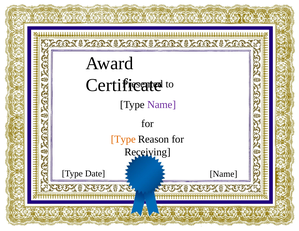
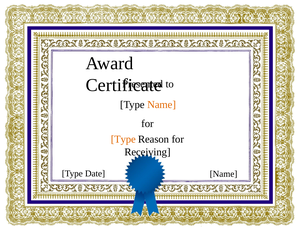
Name colour: purple -> orange (162, 105)
